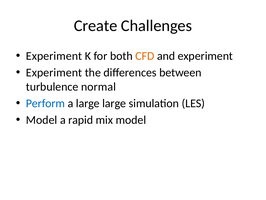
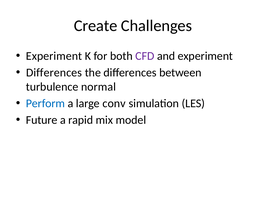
CFD colour: orange -> purple (145, 56)
Experiment: Experiment -> Differences (54, 72)
large large: large -> conv (114, 103)
Model: Model -> Future (42, 120)
